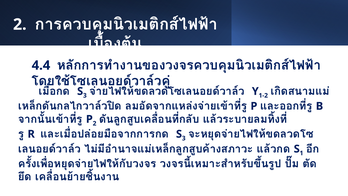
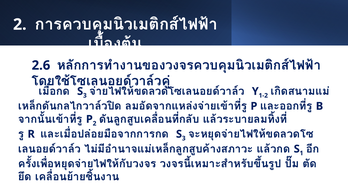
4.4: 4.4 -> 2.6 (41, 65)
